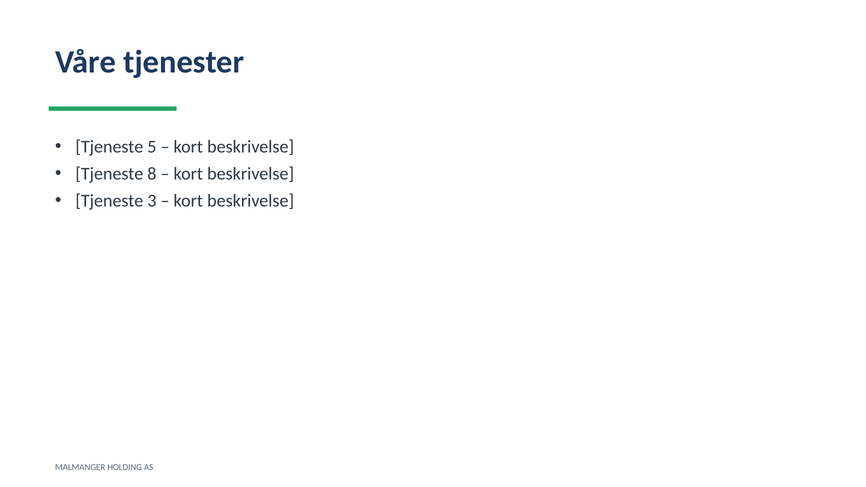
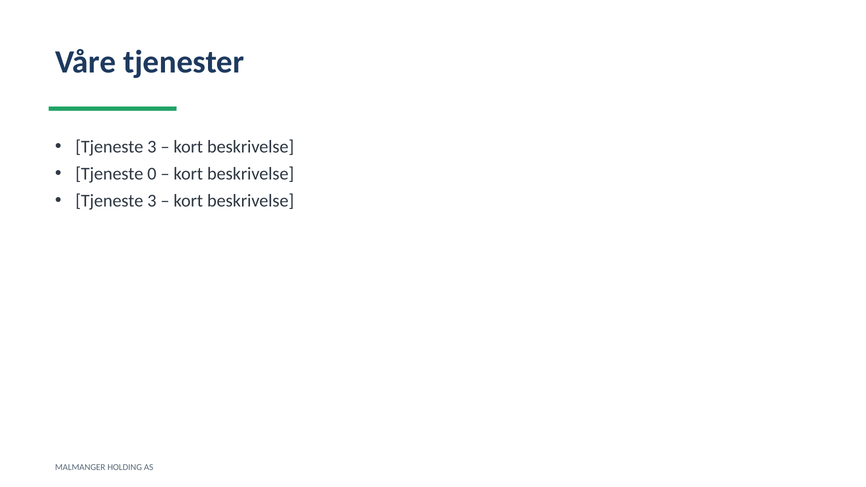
5: 5 -> 3 (152, 147)
8: 8 -> 0 (152, 174)
